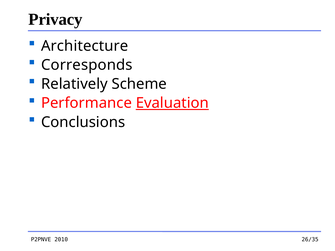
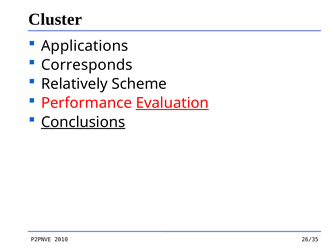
Privacy: Privacy -> Cluster (55, 19)
Architecture: Architecture -> Applications (85, 46)
Conclusions underline: none -> present (83, 122)
